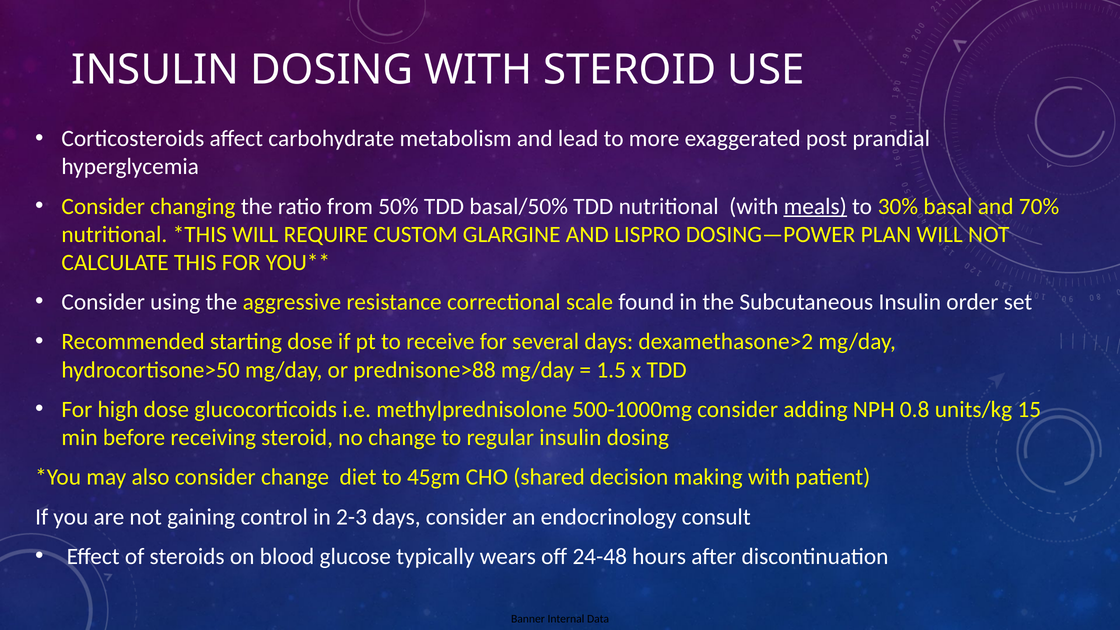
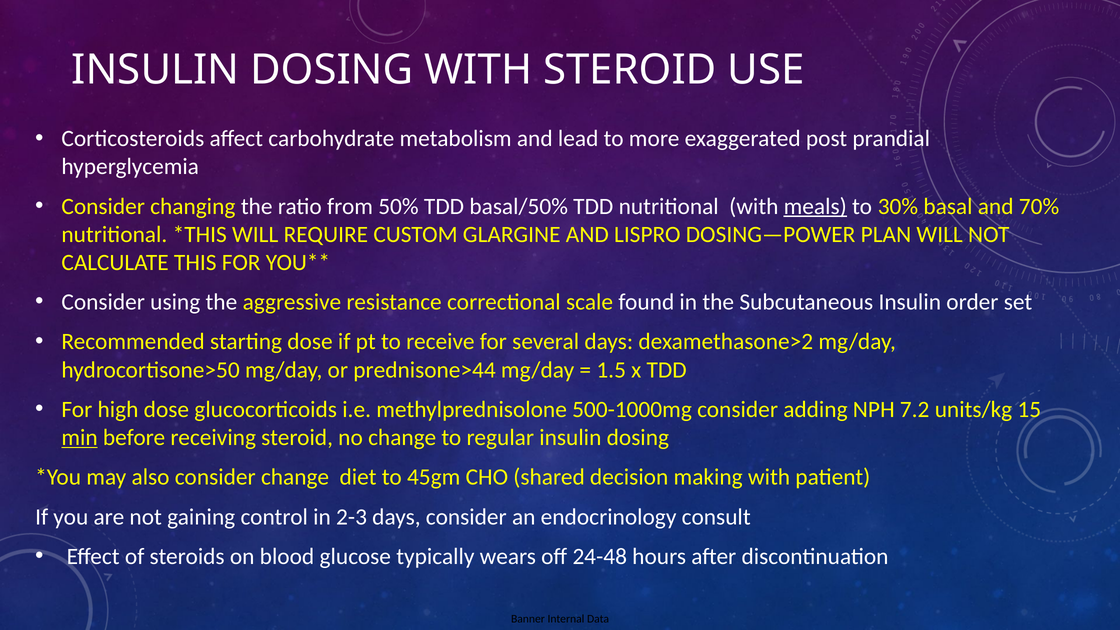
prednisone>88: prednisone>88 -> prednisone>44 (425, 370)
0.8: 0.8 -> 7.2 (915, 409)
min underline: none -> present (80, 437)
